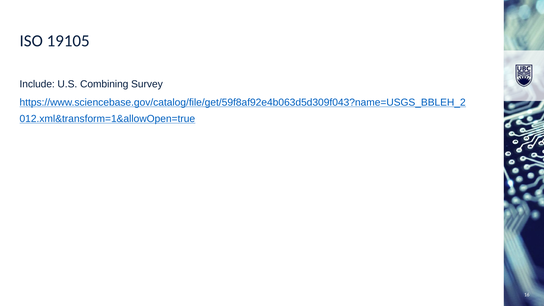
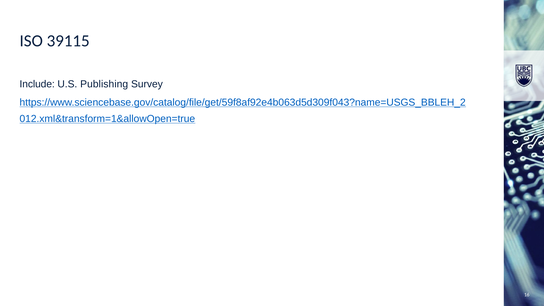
19105: 19105 -> 39115 (68, 41)
Combining: Combining -> Publishing (104, 84)
